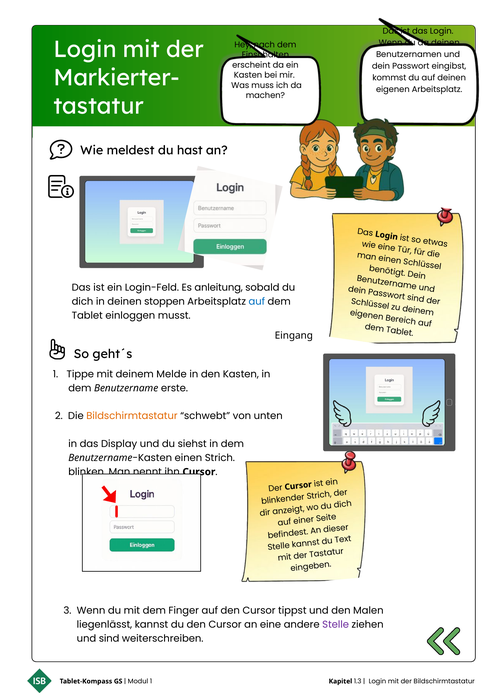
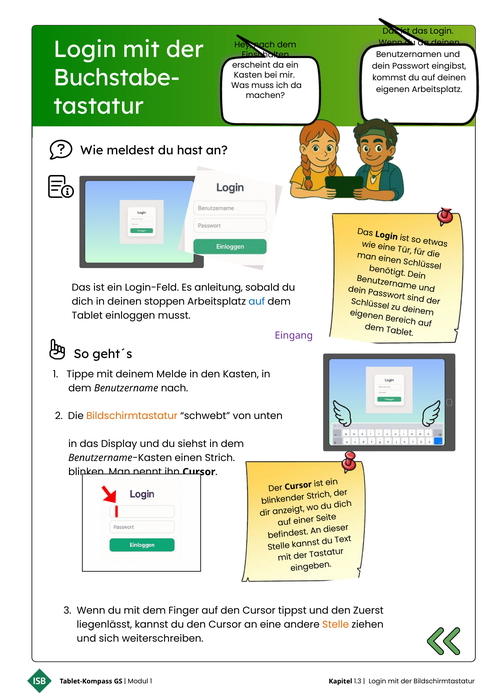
Markierter-: Markierter- -> Buchstabe- (117, 78)
Eingang colour: black -> purple (294, 335)
Benutzername erste: erste -> nach (175, 388)
Malen: Malen -> Zuerst (368, 610)
Stelle colour: purple -> orange (336, 624)
und sind: sind -> sich (109, 638)
